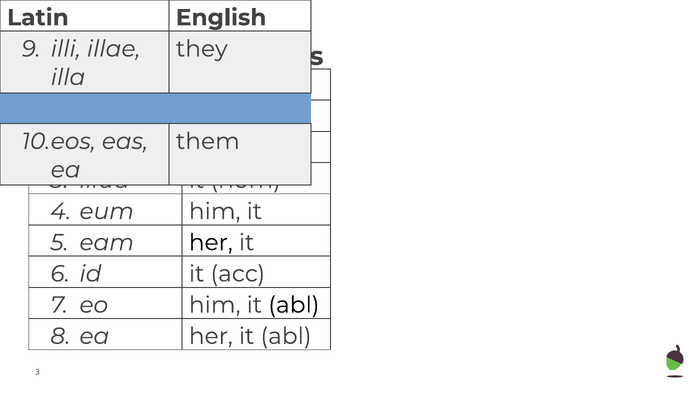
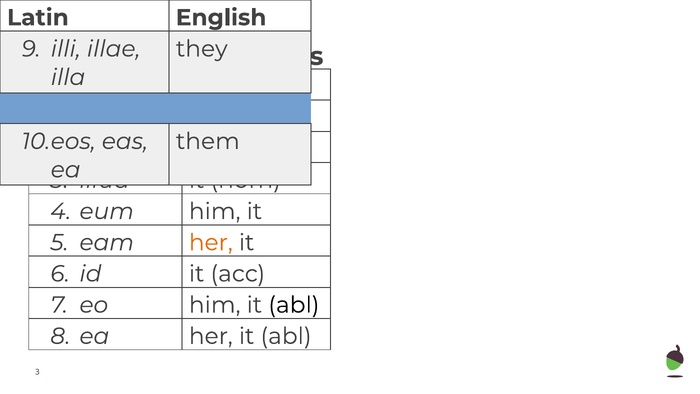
her colour: black -> orange (211, 242)
